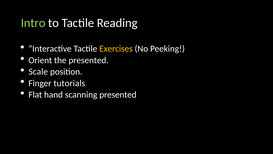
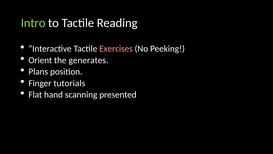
Exercises colour: yellow -> pink (116, 49)
the presented: presented -> generates (89, 60)
Scale: Scale -> Plans (38, 71)
